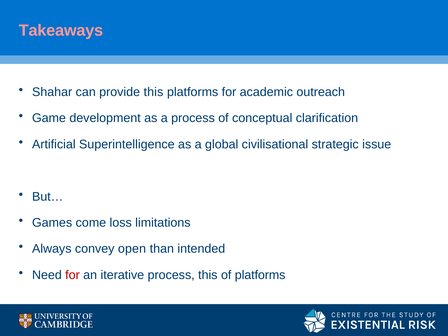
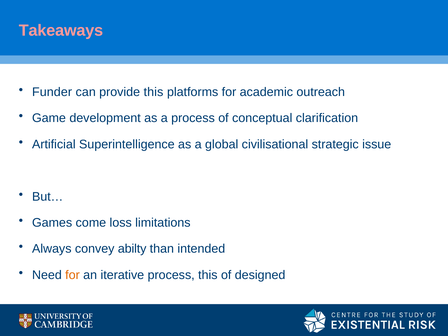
Shahar: Shahar -> Funder (52, 92)
open: open -> abilty (132, 249)
for colour: red -> orange (73, 275)
of platforms: platforms -> designed (260, 275)
